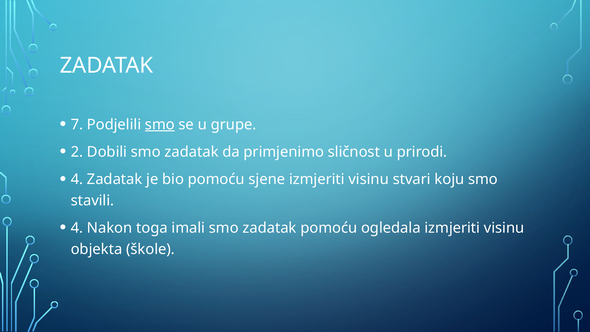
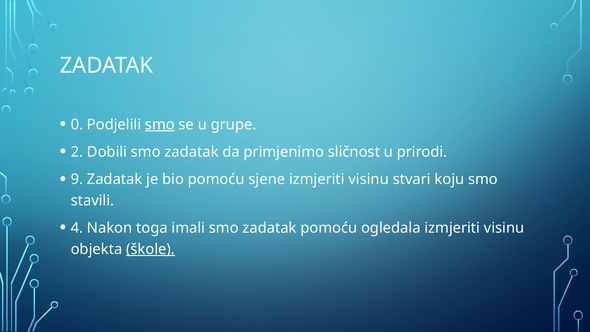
7: 7 -> 0 (77, 124)
4: 4 -> 9 (77, 179)
škole underline: none -> present (150, 249)
